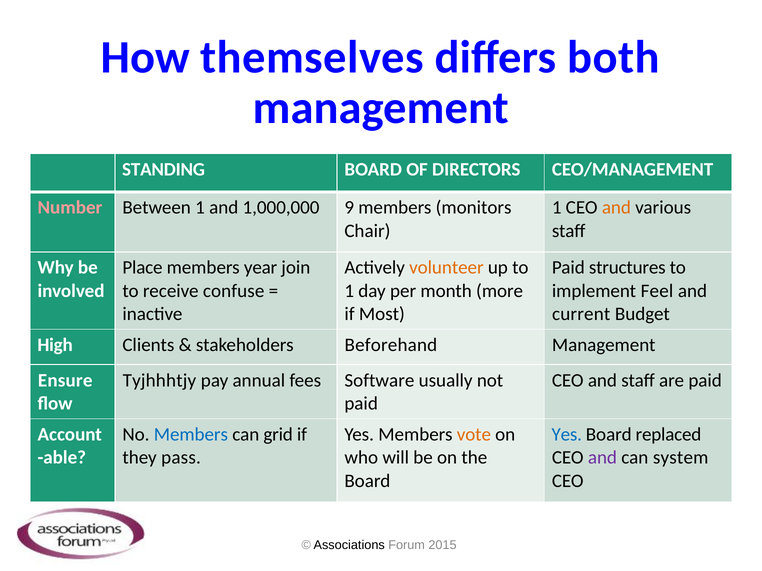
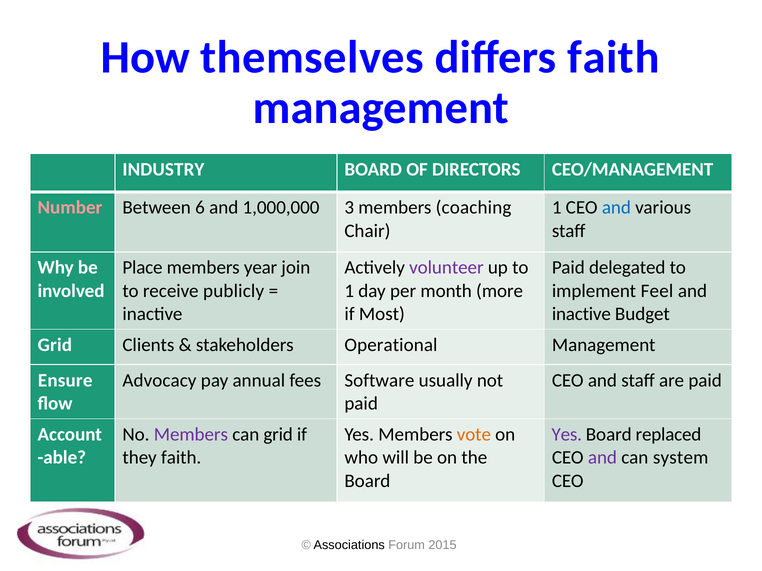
differs both: both -> faith (613, 58)
STANDING: STANDING -> INDUSTRY (163, 169)
Between 1: 1 -> 6 (200, 208)
9: 9 -> 3 (349, 208)
monitors: monitors -> coaching (474, 208)
and colour: orange -> blue (616, 208)
volunteer colour: orange -> purple (446, 268)
structures: structures -> delegated (627, 268)
confuse: confuse -> publicly (234, 291)
current: current -> inactive (581, 314)
High: High -> Grid (55, 345)
Beforehand: Beforehand -> Operational (391, 345)
Tyjhhhtjy: Tyjhhhtjy -> Advocacy (159, 381)
Members colour: blue -> purple (191, 435)
Yes colour: blue -> purple (567, 435)
they pass: pass -> faith (181, 458)
